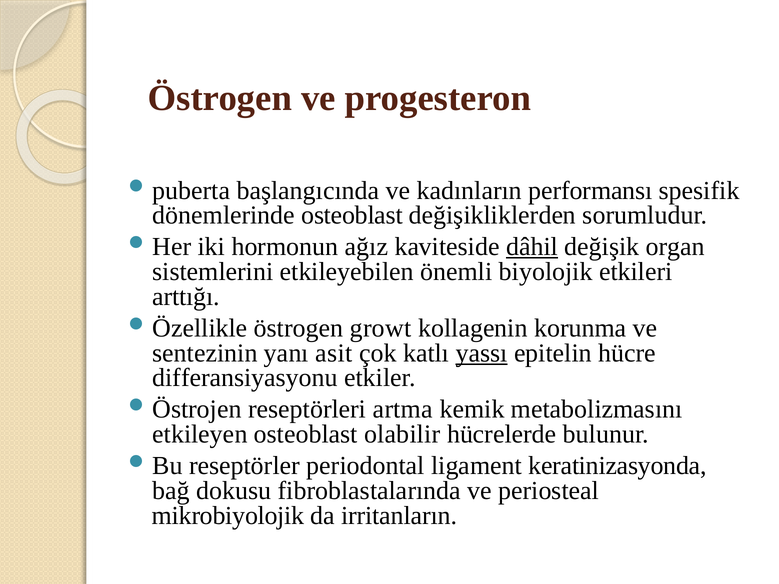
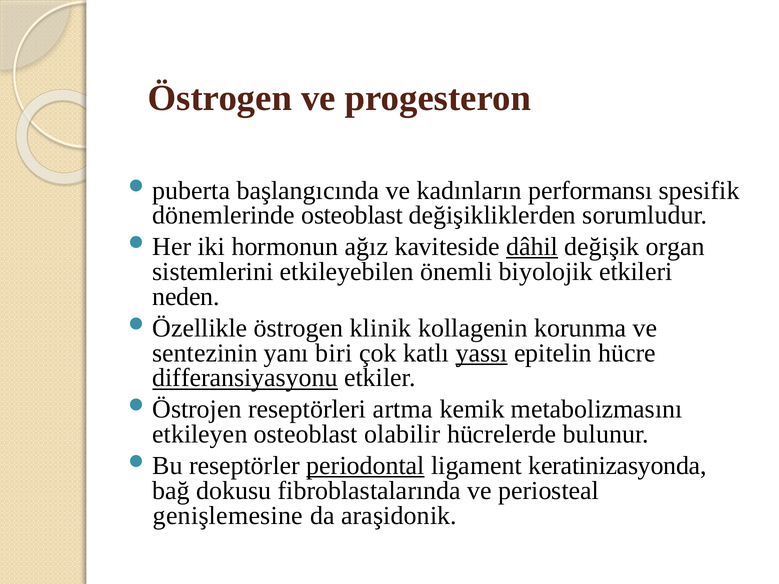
arttığı: arttığı -> neden (186, 297)
growt: growt -> klinik (381, 328)
asit: asit -> biri (334, 353)
differansiyasyonu underline: none -> present (245, 378)
periodontal underline: none -> present (366, 466)
mikrobiyolojik: mikrobiyolojik -> genişlemesine (228, 516)
irritanların: irritanların -> araşidonik (399, 516)
